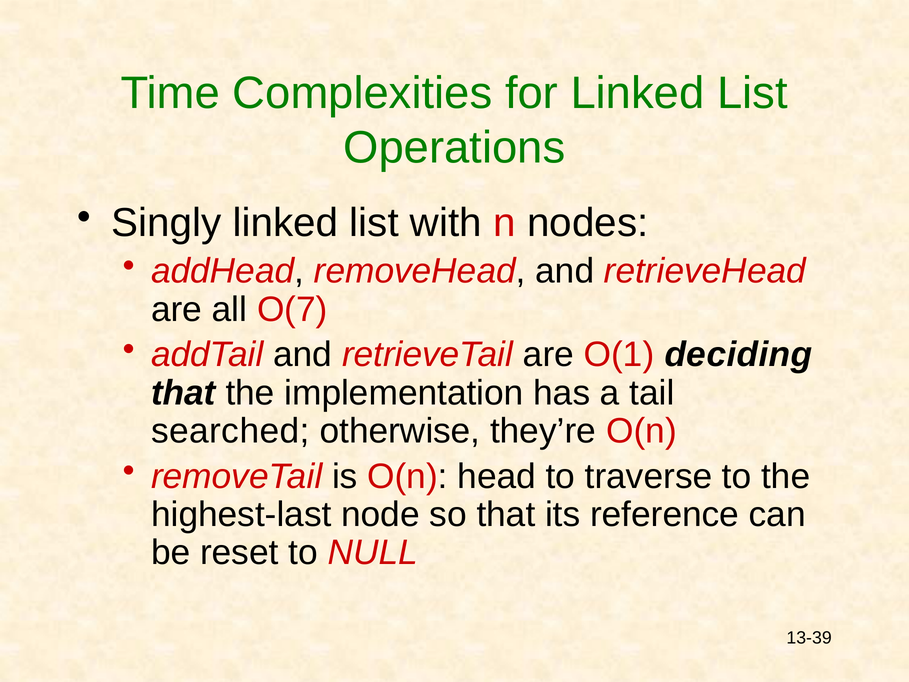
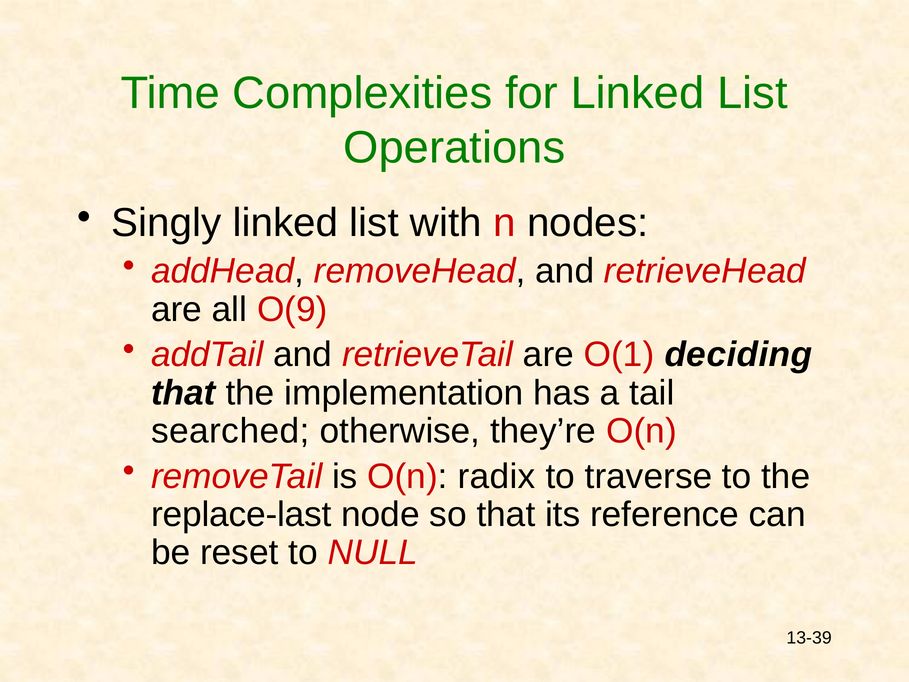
O(7: O(7 -> O(9 (292, 309)
head: head -> radix (497, 476)
highest-last: highest-last -> replace-last (241, 514)
